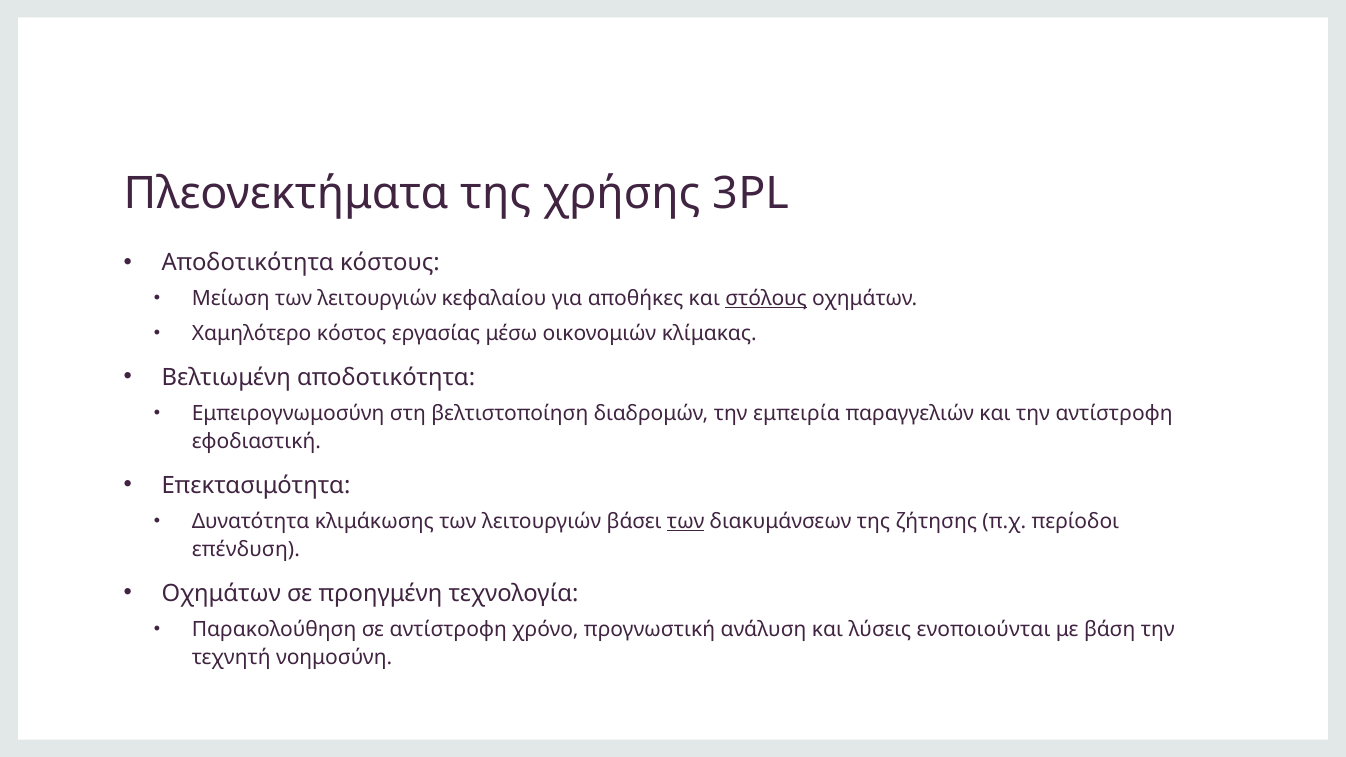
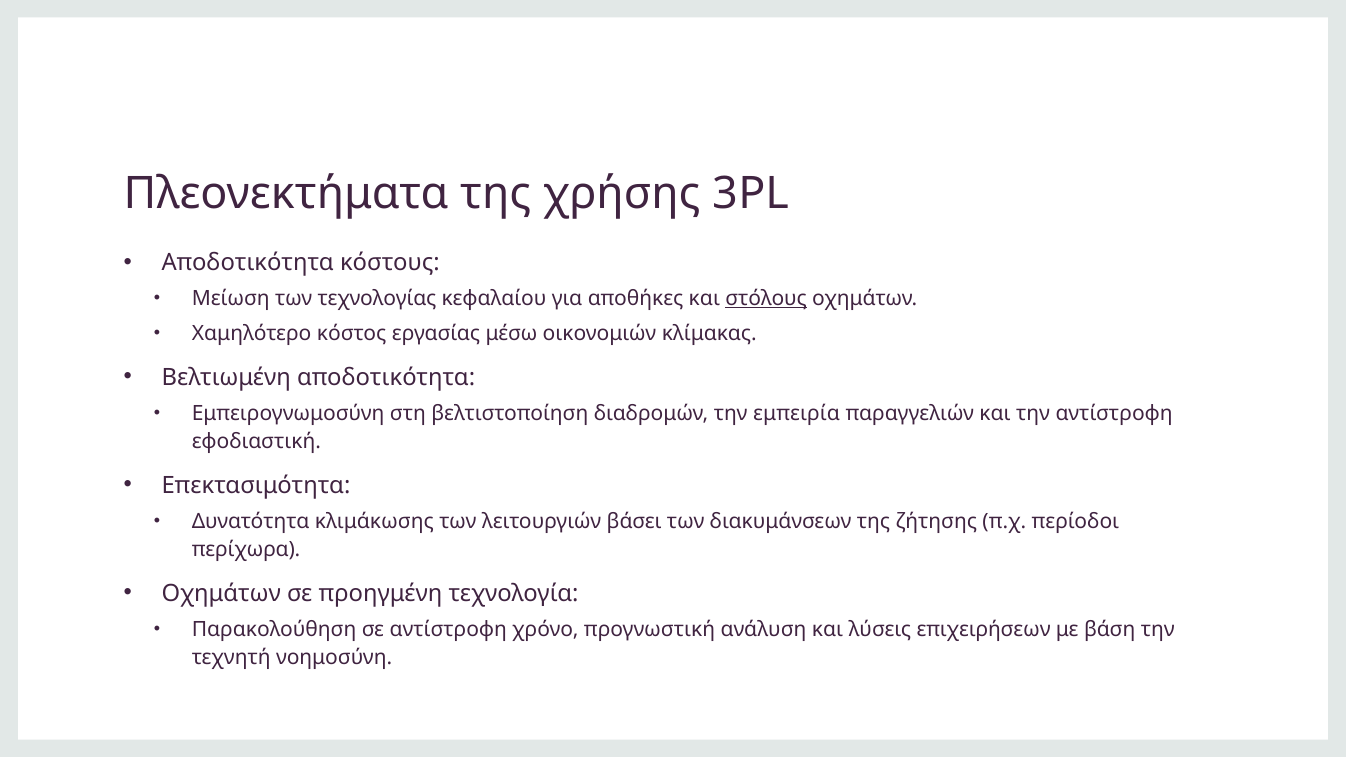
Μείωση των λειτουργιών: λειτουργιών -> τεχνολογίας (377, 299)
των underline: present -> none (686, 522)
επένδυση: επένδυση -> περίχωρα (246, 549)
ενοποιούνται: ενοποιούνται -> επιχειρήσεων (984, 630)
